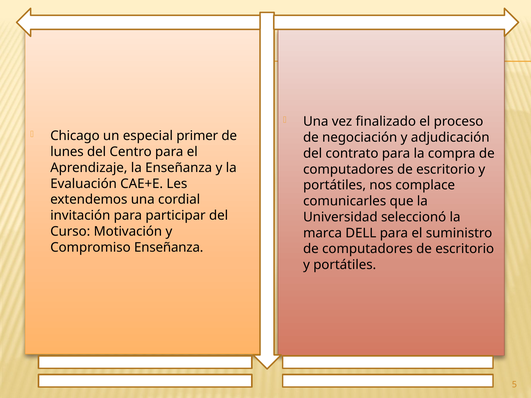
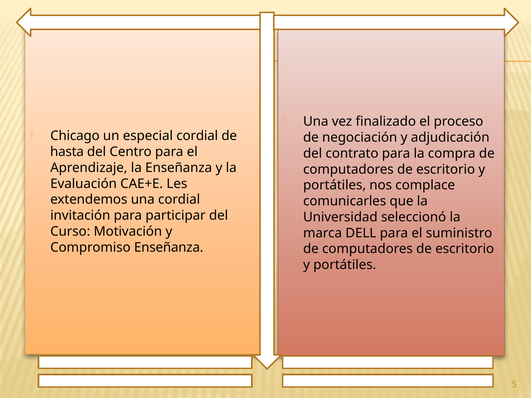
especial primer: primer -> cordial (197, 136)
lunes: lunes -> hasta (67, 152)
